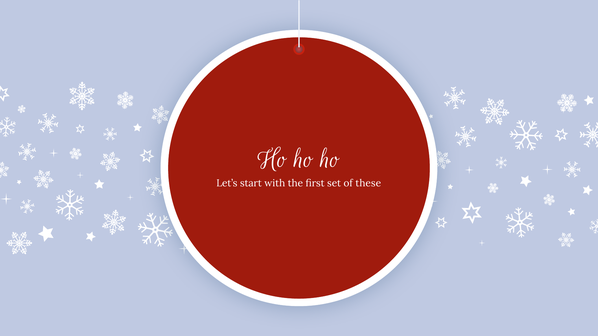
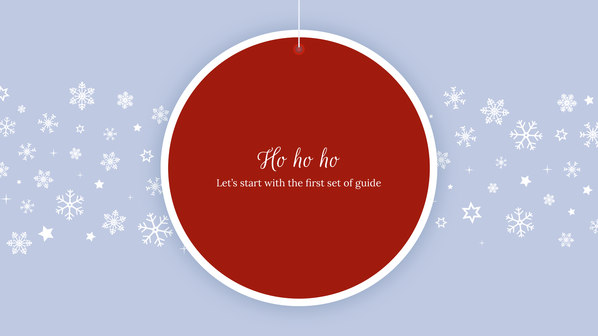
these: these -> guide (368, 183)
